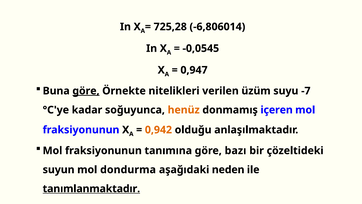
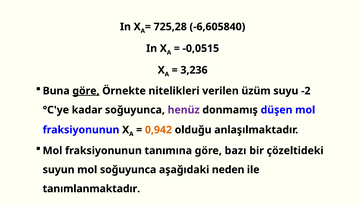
-6,806014: -6,806014 -> -6,605840 (217, 27)
-0,0545: -0,0545 -> -0,0515 (201, 48)
0,947: 0,947 -> 3,236 (194, 70)
-7: -7 -> -2 (306, 91)
henüz colour: orange -> purple (184, 110)
içeren: içeren -> düşen (277, 110)
mol dondurma: dondurma -> soğuyunca (128, 169)
tanımlanmaktadır underline: present -> none (91, 188)
